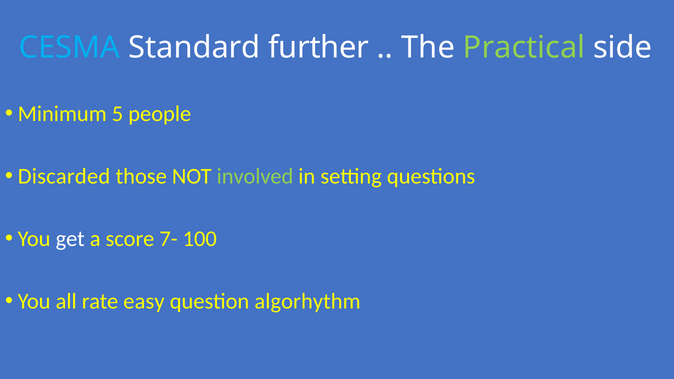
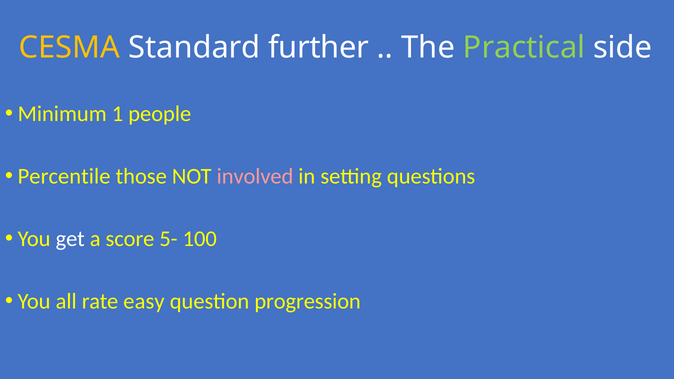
CESMA colour: light blue -> yellow (69, 47)
5: 5 -> 1 (117, 114)
Discarded: Discarded -> Percentile (64, 176)
involved colour: light green -> pink (255, 176)
7-: 7- -> 5- (169, 239)
algorhythm: algorhythm -> progression (308, 301)
